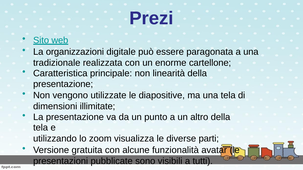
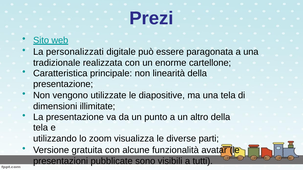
organizzazioni: organizzazioni -> personalizzati (75, 52)
